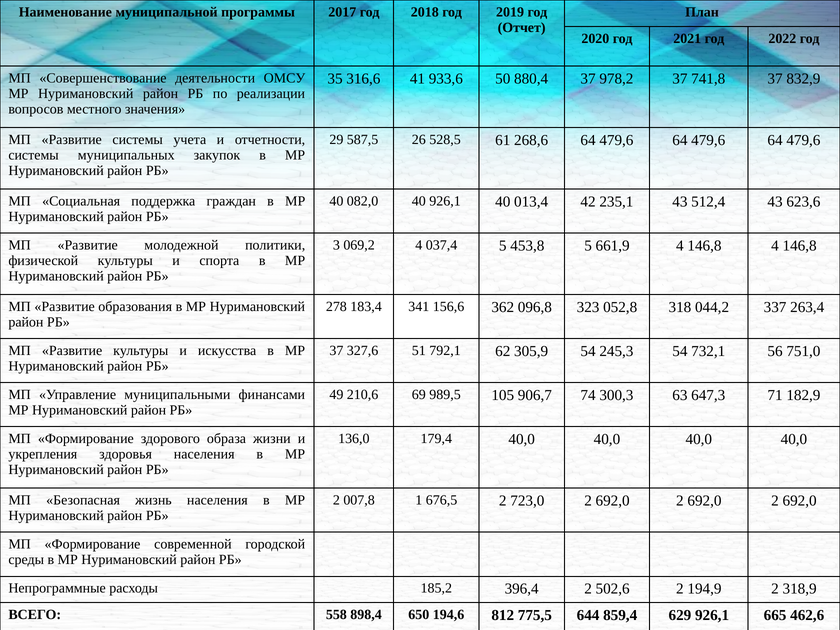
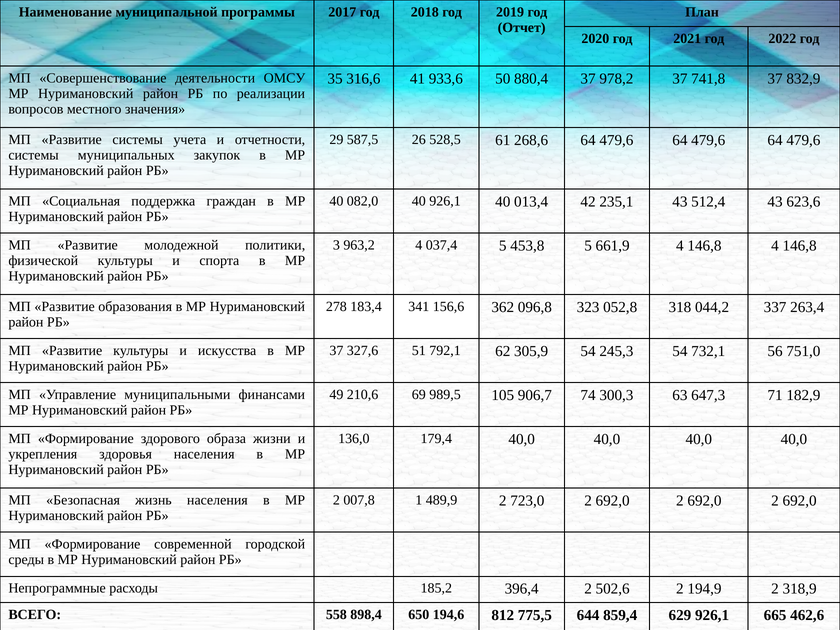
069,2: 069,2 -> 963,2 (359, 245)
676,5: 676,5 -> 489,9 (442, 500)
